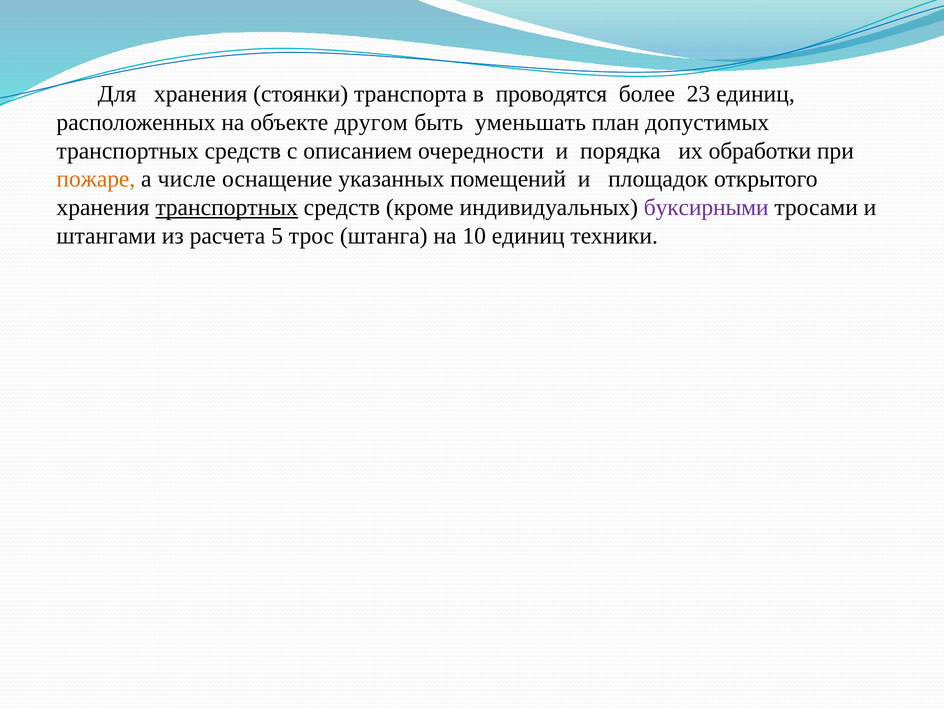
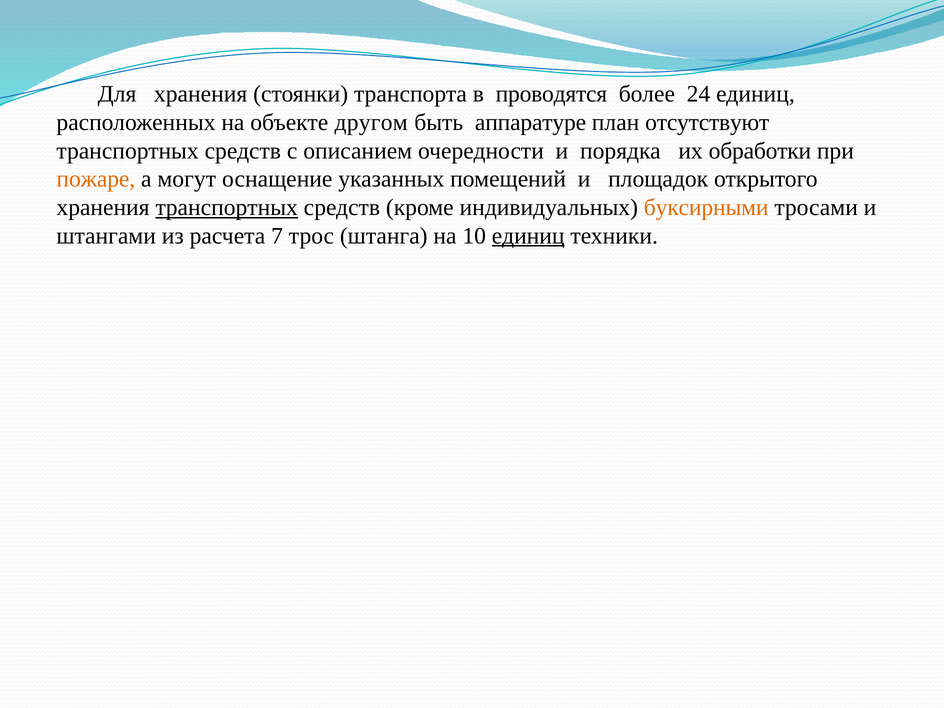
23: 23 -> 24 (698, 94)
уменьшать: уменьшать -> аппаратуре (531, 123)
допустимых: допустимых -> отсутствуют (707, 123)
числе: числе -> могут (187, 179)
буксирными colour: purple -> orange (706, 207)
5: 5 -> 7 (277, 236)
единиц underline: none -> present (528, 236)
